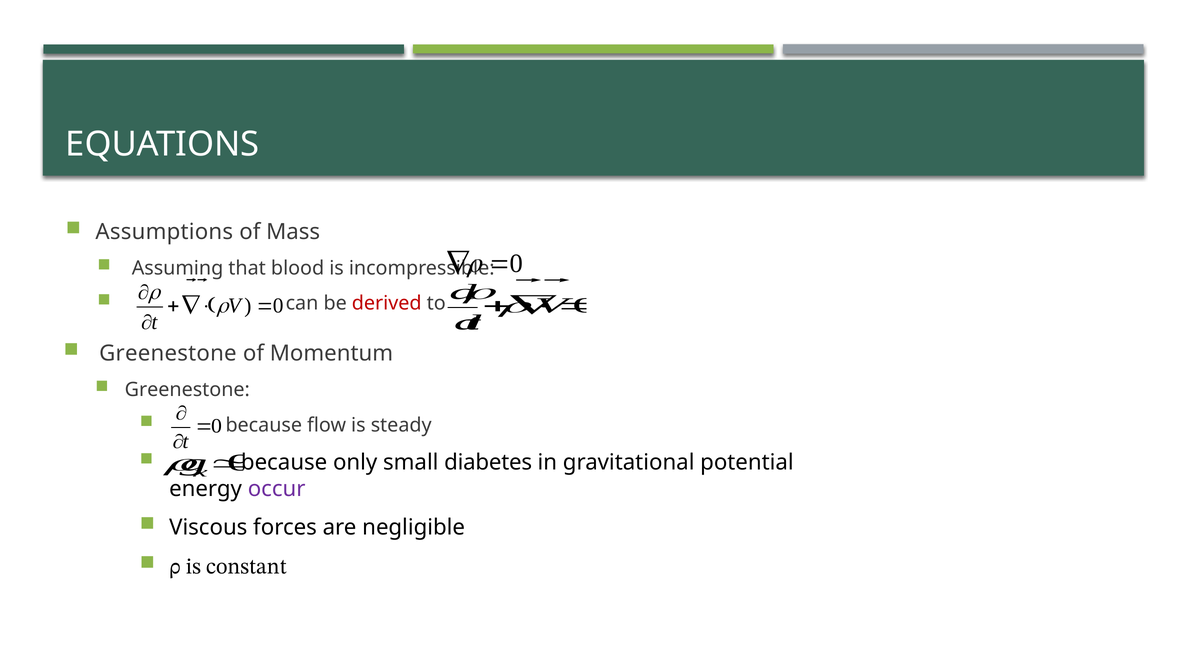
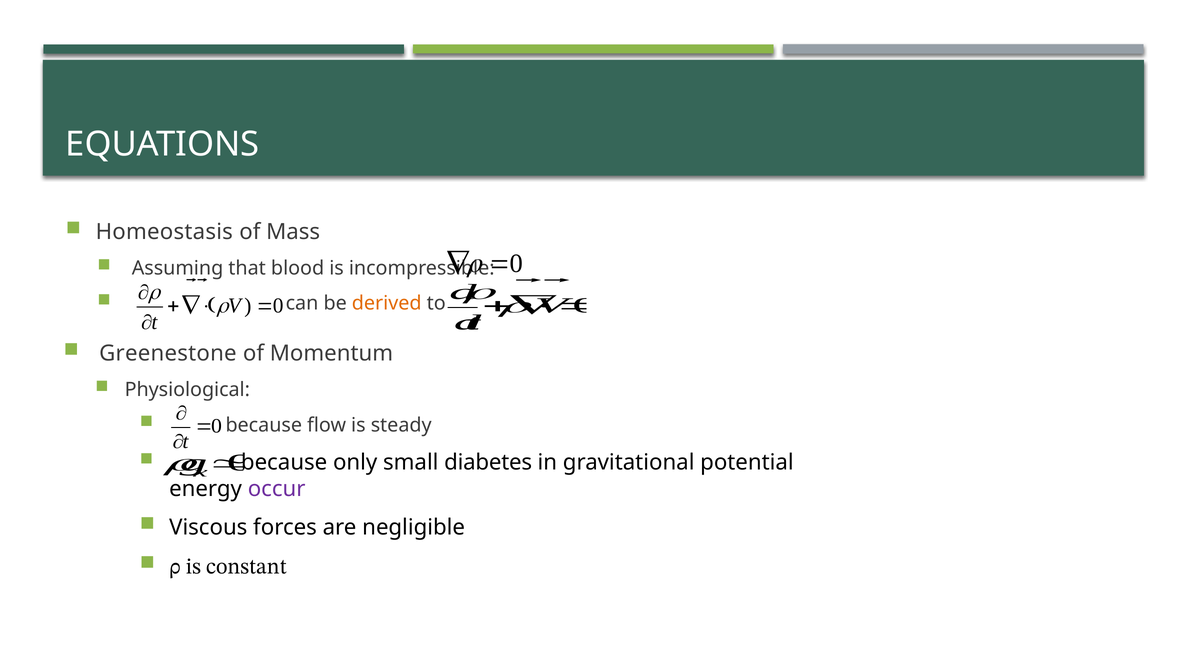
Assumptions: Assumptions -> Homeostasis (164, 232)
derived colour: red -> orange (387, 303)
Greenestone: Greenestone -> Physiological (187, 390)
